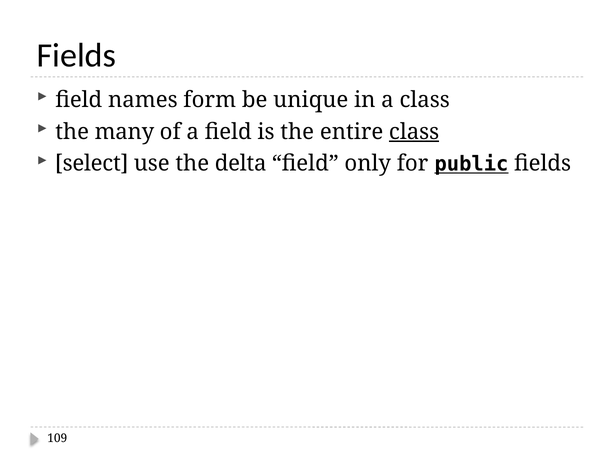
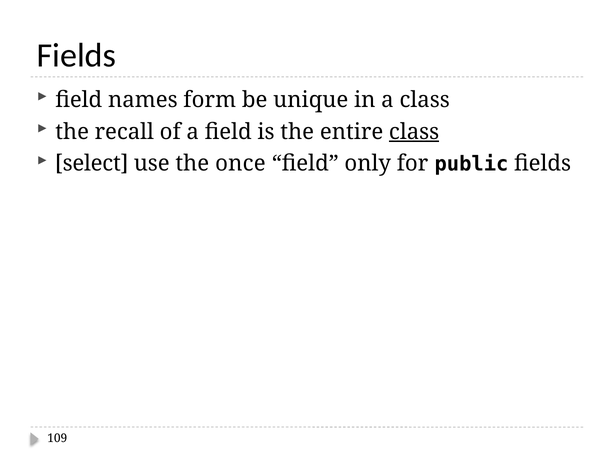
many: many -> recall (124, 132)
delta: delta -> once (240, 163)
public underline: present -> none (471, 164)
